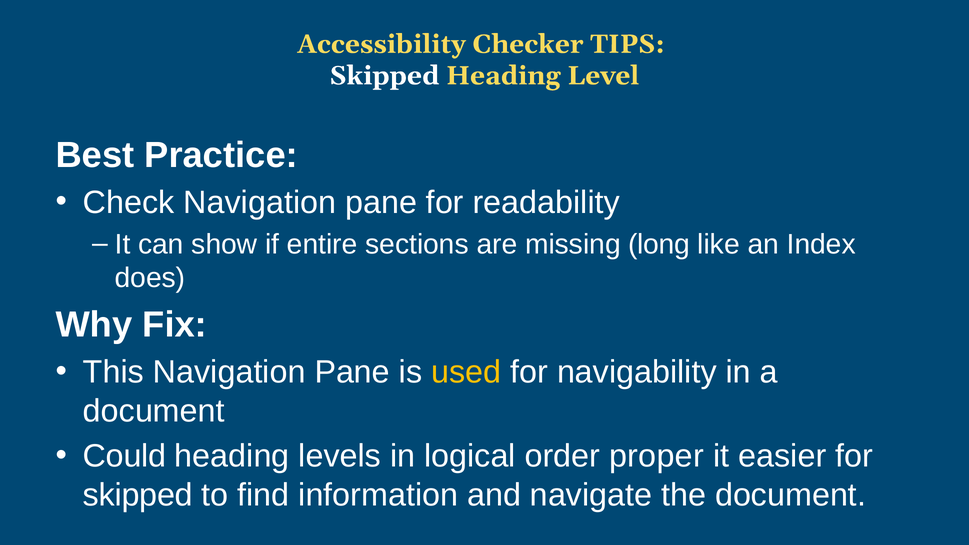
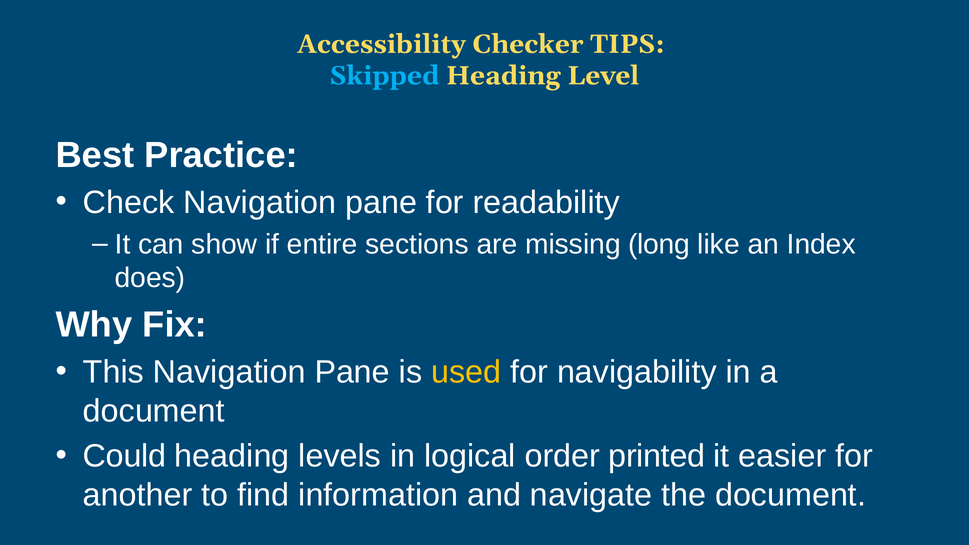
Skipped colour: white -> light blue (384, 76)
proper: proper -> printed (657, 456)
skipped: skipped -> another (138, 495)
